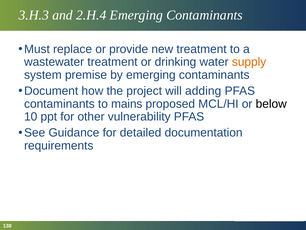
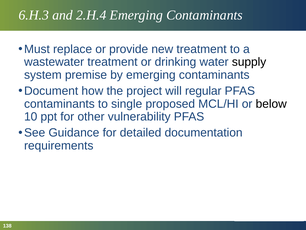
3.H.3: 3.H.3 -> 6.H.3 (34, 15)
supply colour: orange -> black (249, 62)
adding: adding -> regular (203, 91)
mains: mains -> single (127, 104)
